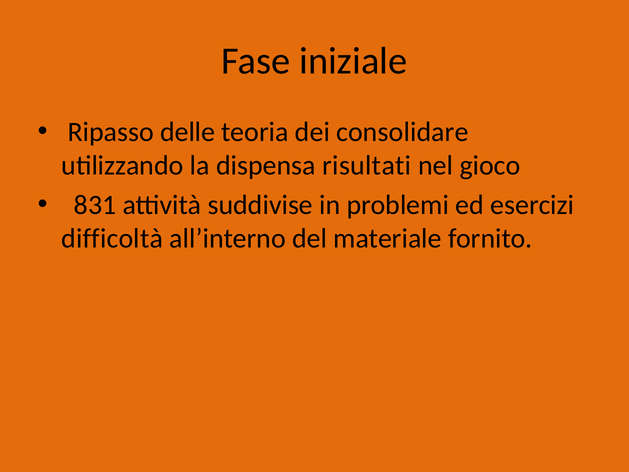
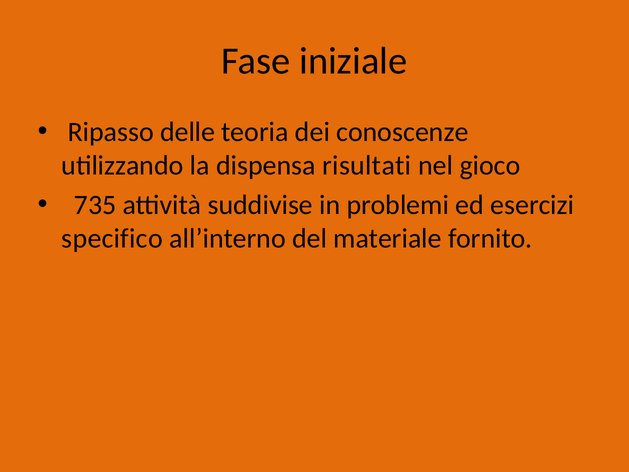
consolidare: consolidare -> conoscenze (402, 132)
831: 831 -> 735 (95, 205)
difficoltà: difficoltà -> specifico (112, 238)
